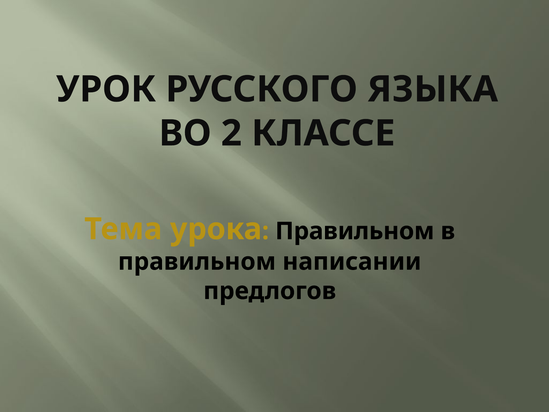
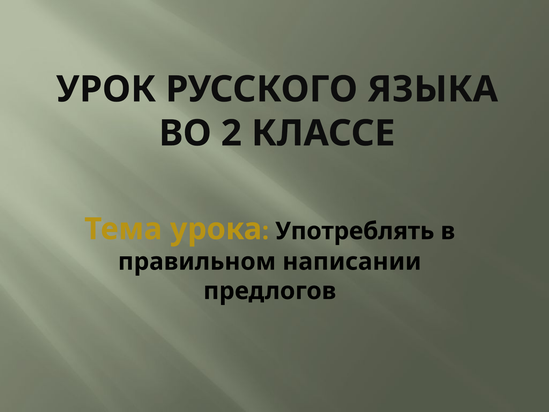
Правильном: Правильном -> Употреблять (355, 231)
